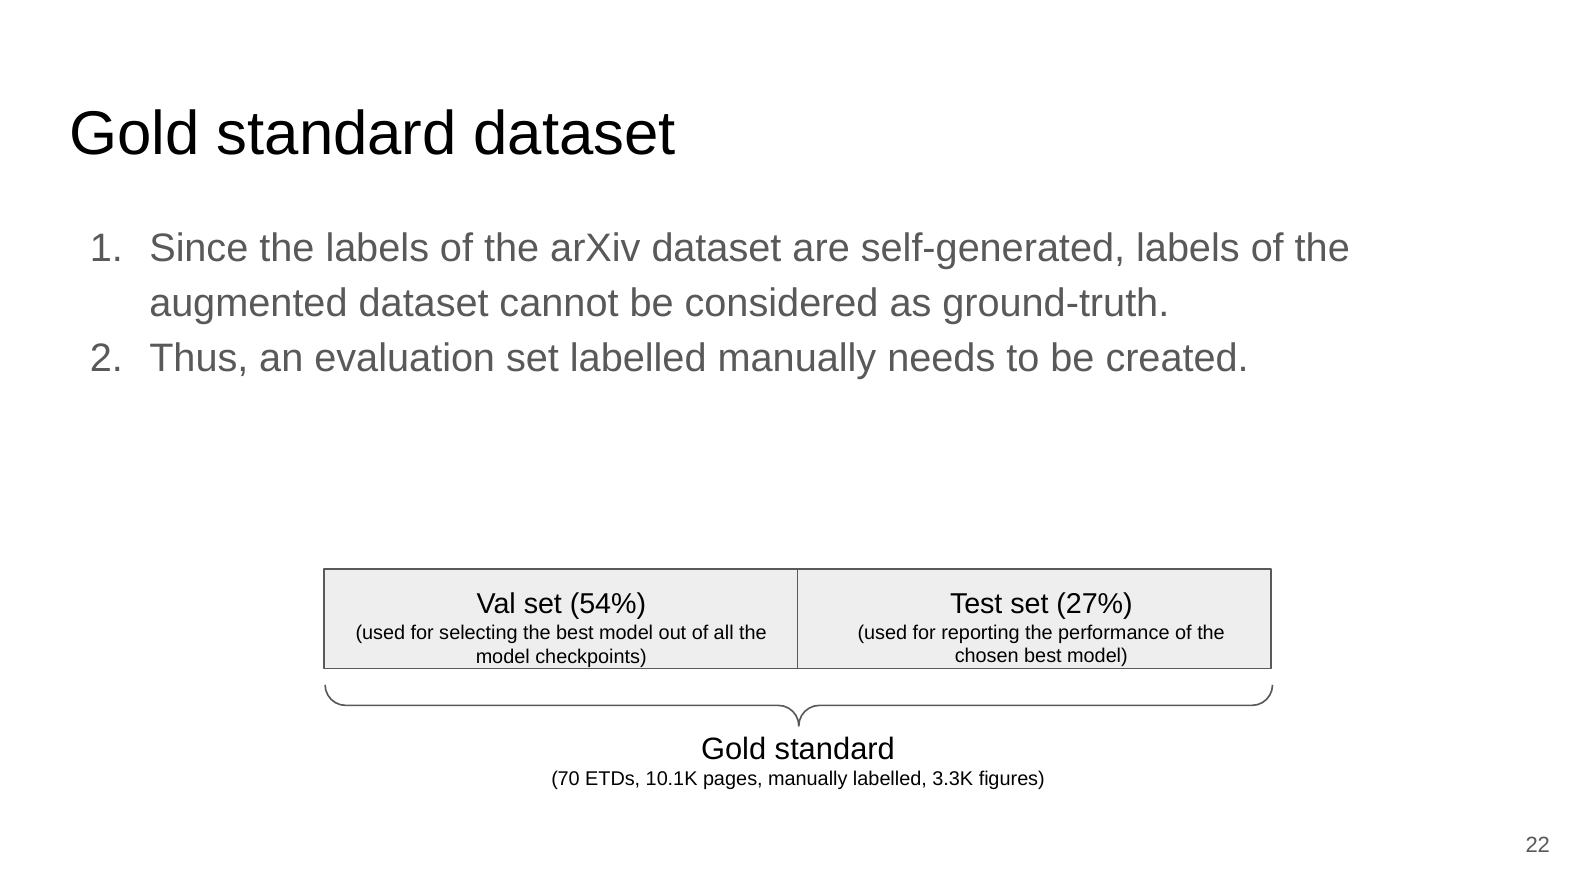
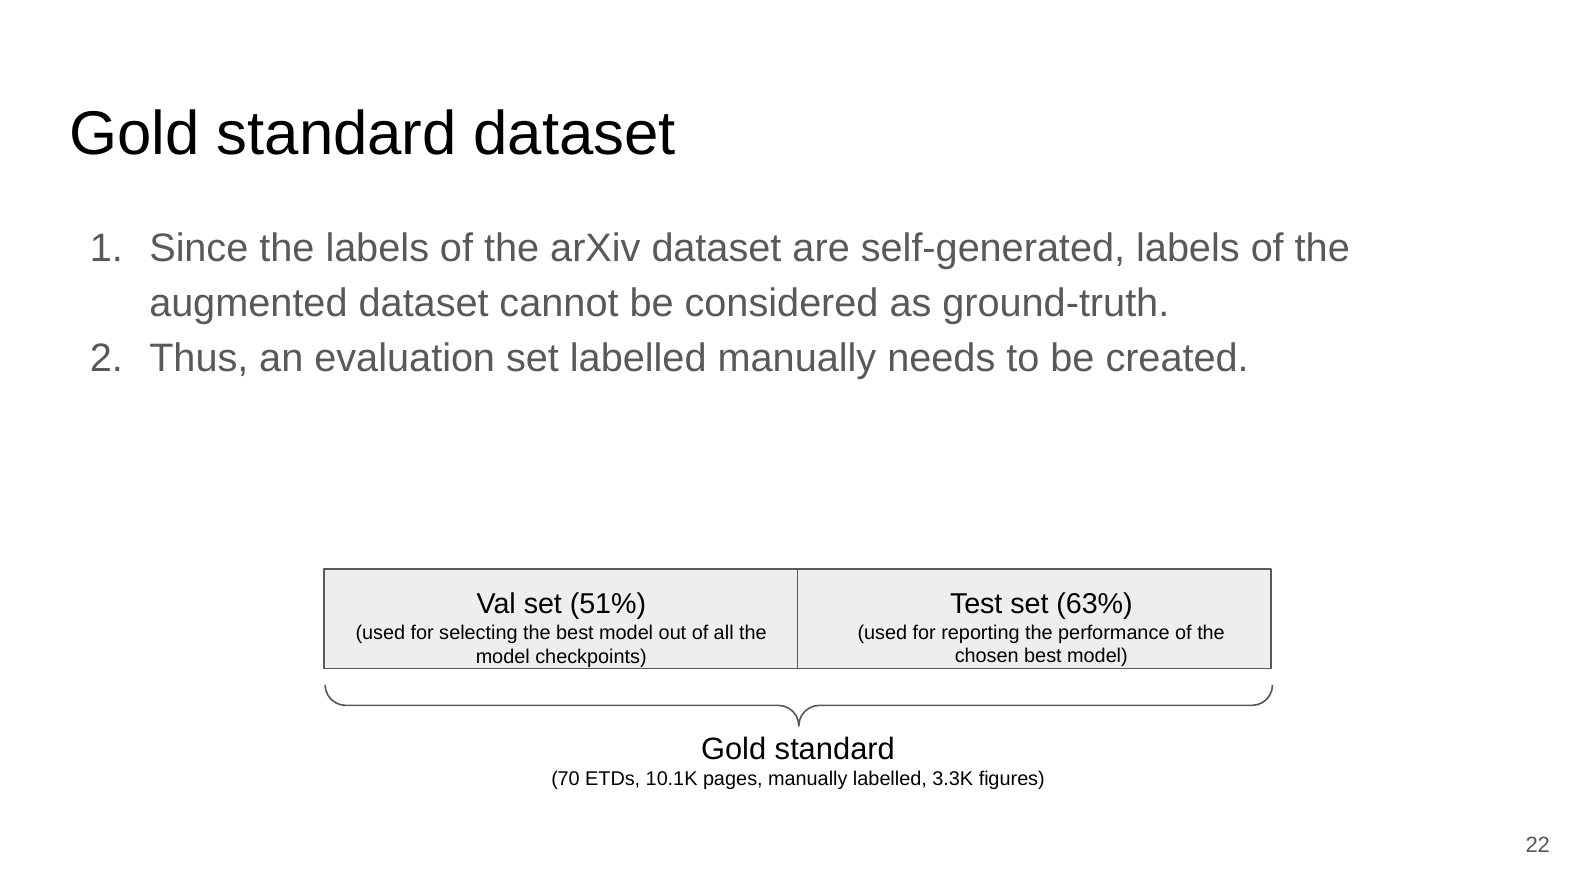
27%: 27% -> 63% (1095, 604)
54%: 54% -> 51% (608, 604)
